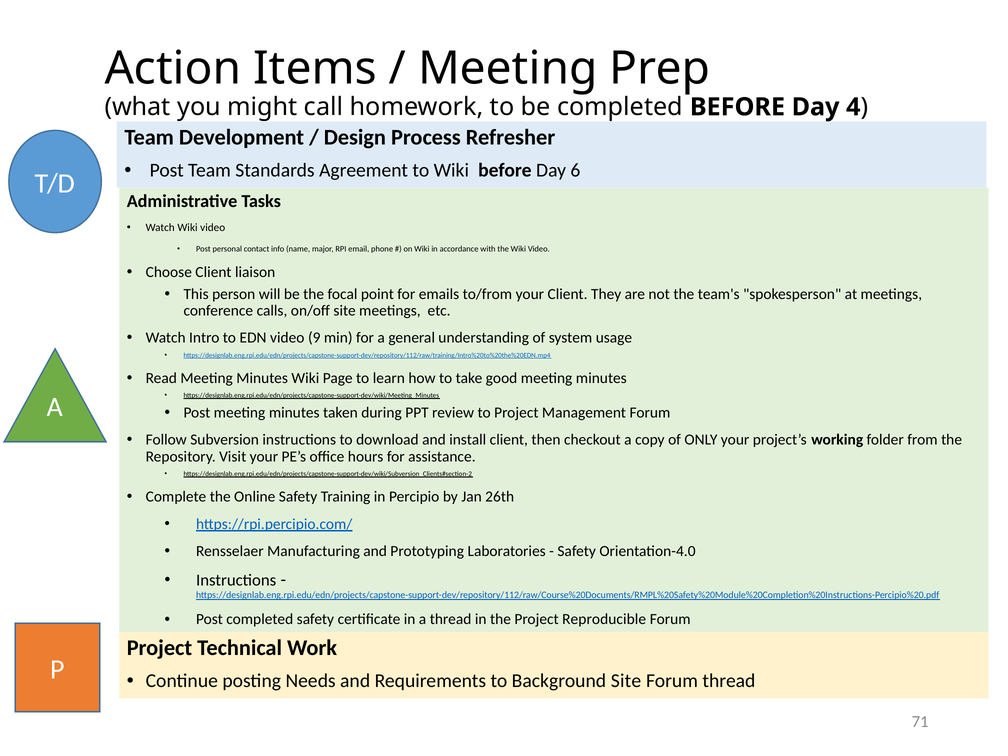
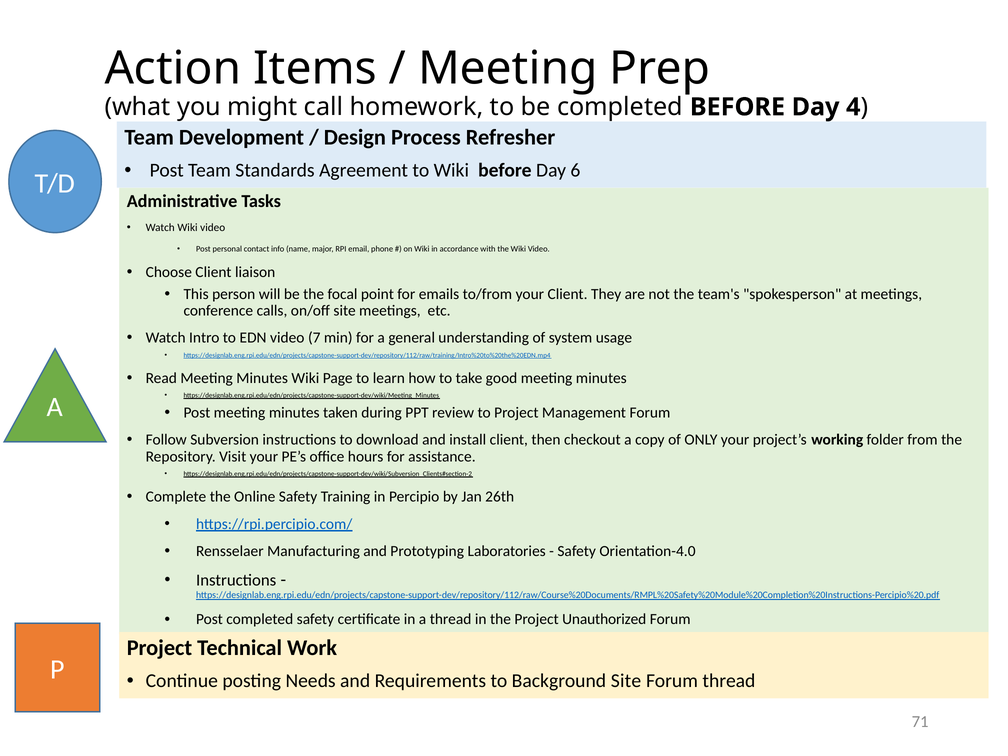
9: 9 -> 7 (314, 338)
Reproducible: Reproducible -> Unauthorized (604, 619)
